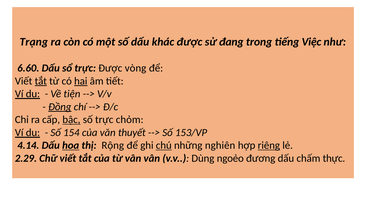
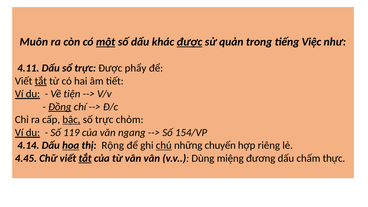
Trạng: Trạng -> Muôn (34, 42)
một underline: none -> present (106, 42)
được underline: none -> present (190, 42)
đang: đang -> quản (231, 42)
6.60: 6.60 -> 4.11 (28, 68)
vòng: vòng -> phẩy (136, 68)
hai underline: present -> none (81, 81)
154: 154 -> 119 (71, 133)
thuyết: thuyết -> ngang (132, 133)
153/VP: 153/VP -> 154/VP (191, 133)
nghiên: nghiên -> chuyến (220, 145)
riêng underline: present -> none (269, 145)
2.29: 2.29 -> 4.45 (26, 158)
tắt underline: none -> present (85, 158)
ngoẻo: ngoẻo -> miệng (230, 158)
